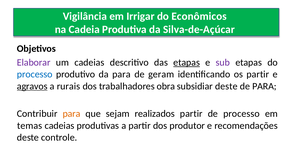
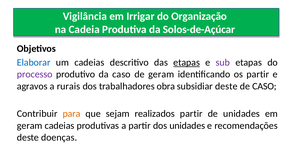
Econômicos: Econômicos -> Organização (199, 16)
Silva-de-Açúcar: Silva-de-Açúcar -> Solos-de-Açúcar (199, 30)
Elaborar colour: purple -> blue (34, 63)
processo colour: blue -> purple (35, 74)
da para: para -> caso (121, 74)
agravos underline: present -> none (32, 86)
de PARA: PARA -> CASO (264, 86)
de processo: processo -> unidades (241, 114)
temas: temas -> geram (30, 126)
dos produtor: produtor -> unidades (187, 126)
controle: controle -> doenças (59, 137)
